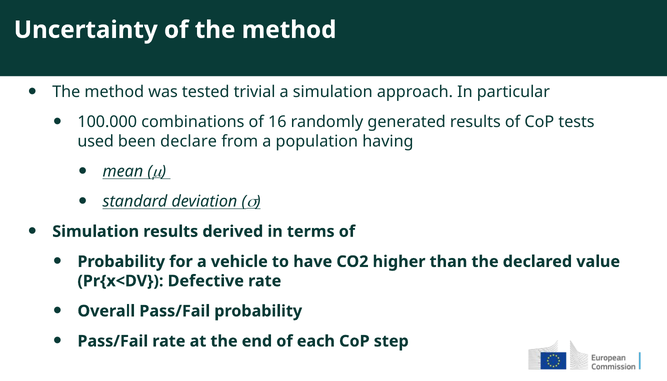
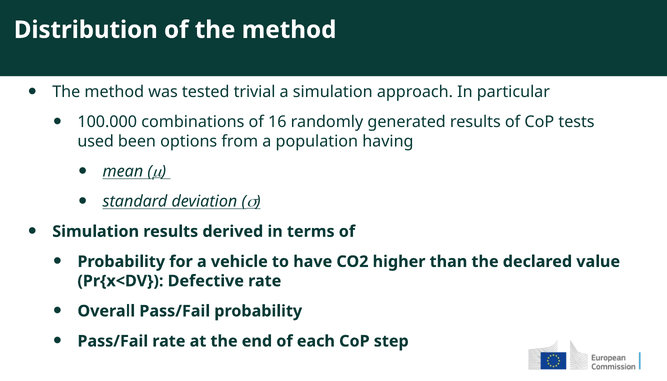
Uncertainty: Uncertainty -> Distribution (86, 30)
declare: declare -> options (189, 141)
